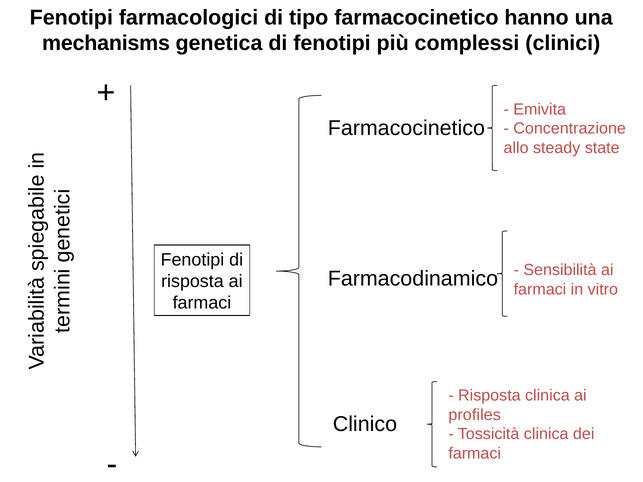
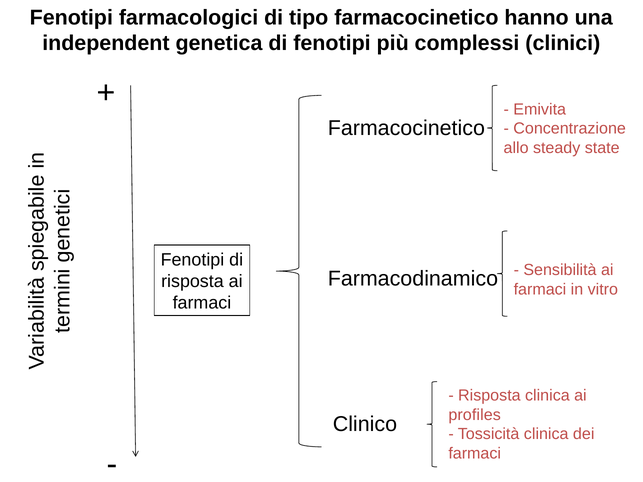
mechanisms: mechanisms -> independent (106, 43)
